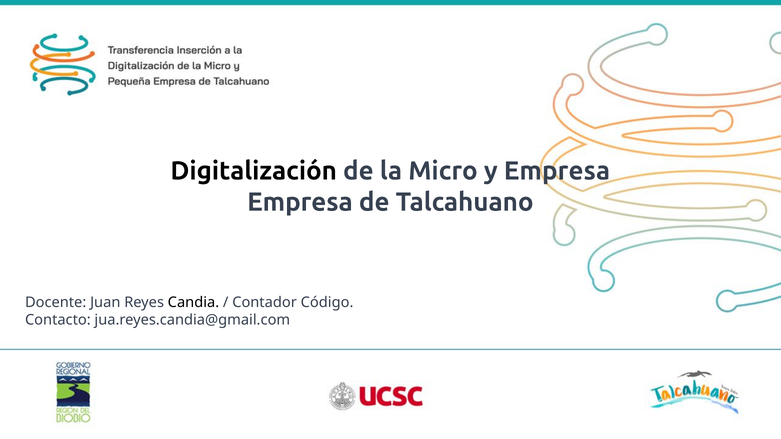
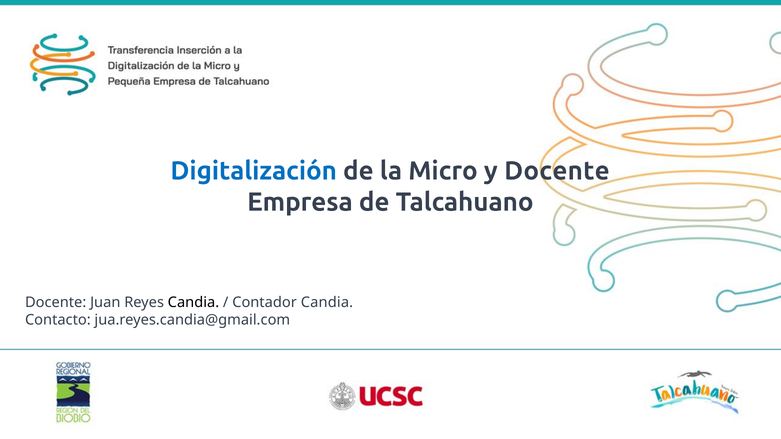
Digitalización colour: black -> blue (254, 171)
y Empresa: Empresa -> Docente (557, 171)
Contador Código: Código -> Candia (327, 302)
